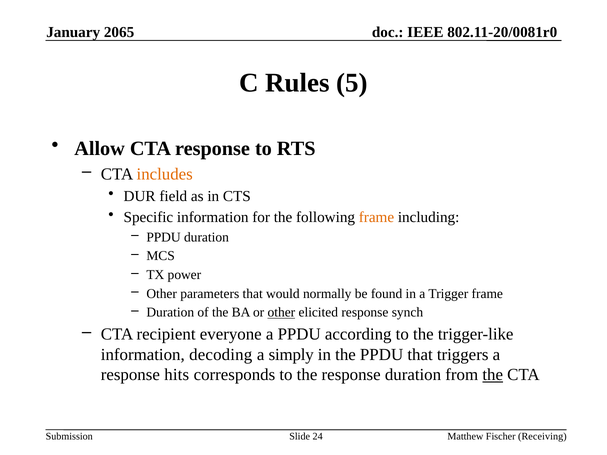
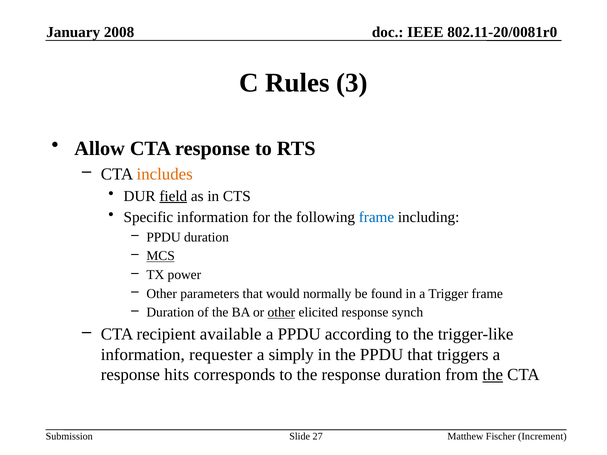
2065: 2065 -> 2008 (119, 32)
5: 5 -> 3 (352, 83)
field underline: none -> present (173, 196)
frame colour: orange -> blue (376, 217)
MCS underline: none -> present (161, 256)
everyone: everyone -> available (231, 335)
decoding: decoding -> requester (221, 355)
24: 24 -> 27 (318, 437)
Receiving: Receiving -> Increment (542, 437)
